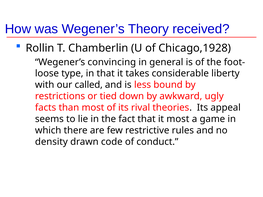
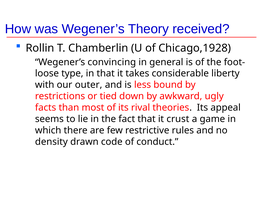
called: called -> outer (89, 85)
it most: most -> crust (178, 119)
